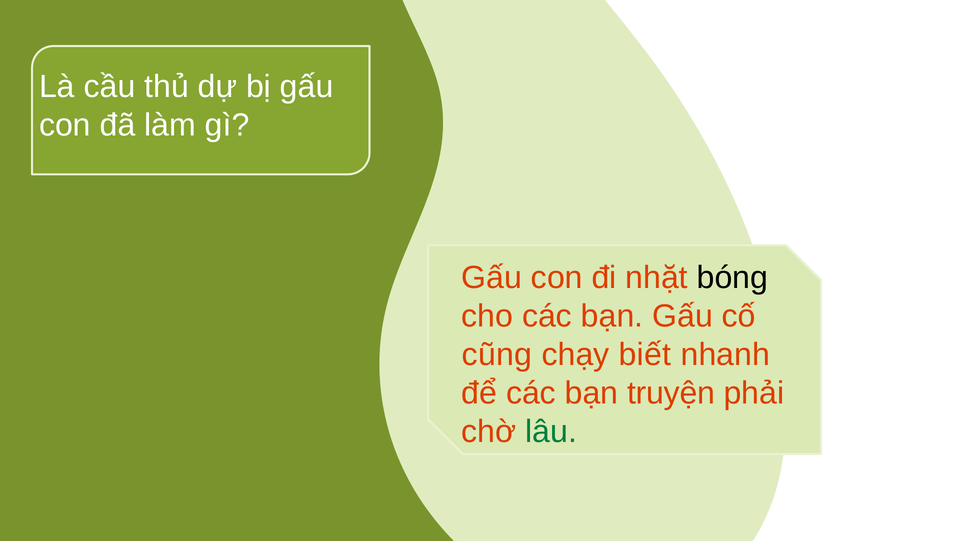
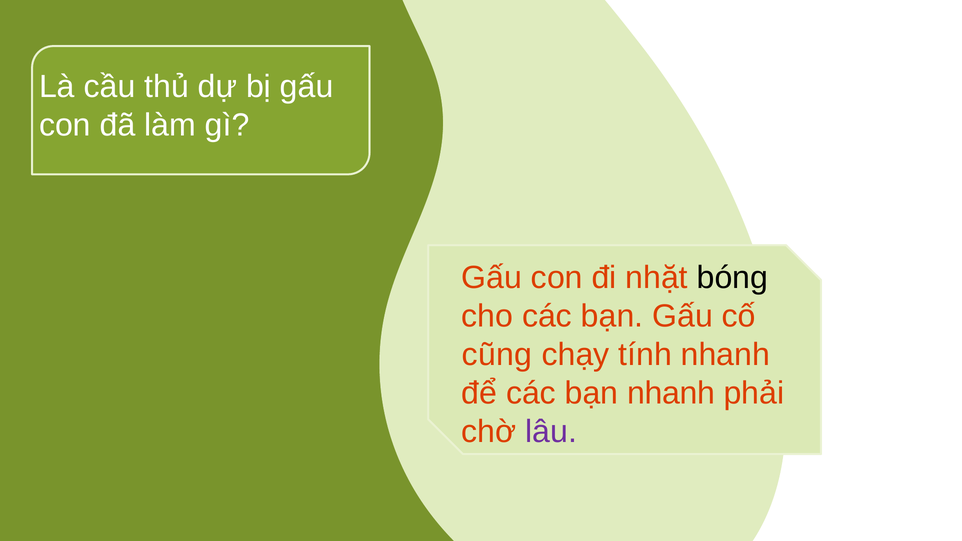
biết: biết -> tính (645, 355)
bạn truyện: truyện -> nhanh (671, 393)
lâu colour: green -> purple (551, 432)
